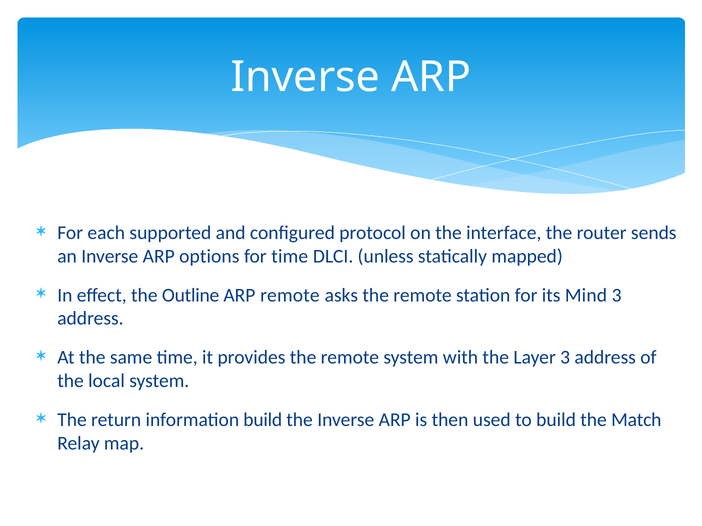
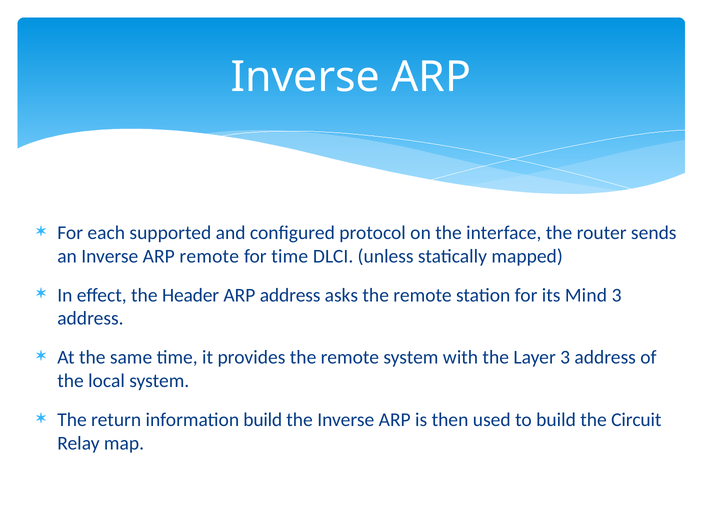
ARP options: options -> remote (209, 256)
Outline: Outline -> Header (191, 295)
ARP remote: remote -> address (290, 295)
Match: Match -> Circuit (636, 420)
